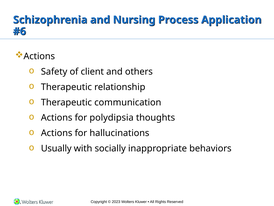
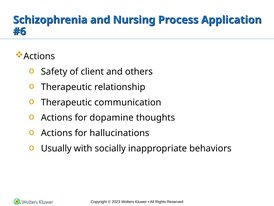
polydipsia: polydipsia -> dopamine (112, 117)
